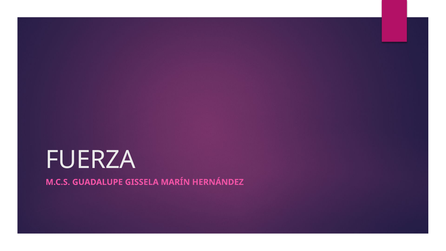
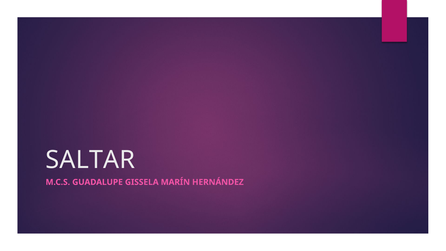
FUERZA: FUERZA -> SALTAR (90, 160)
